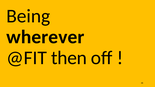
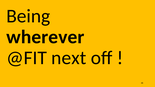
then: then -> next (69, 58)
